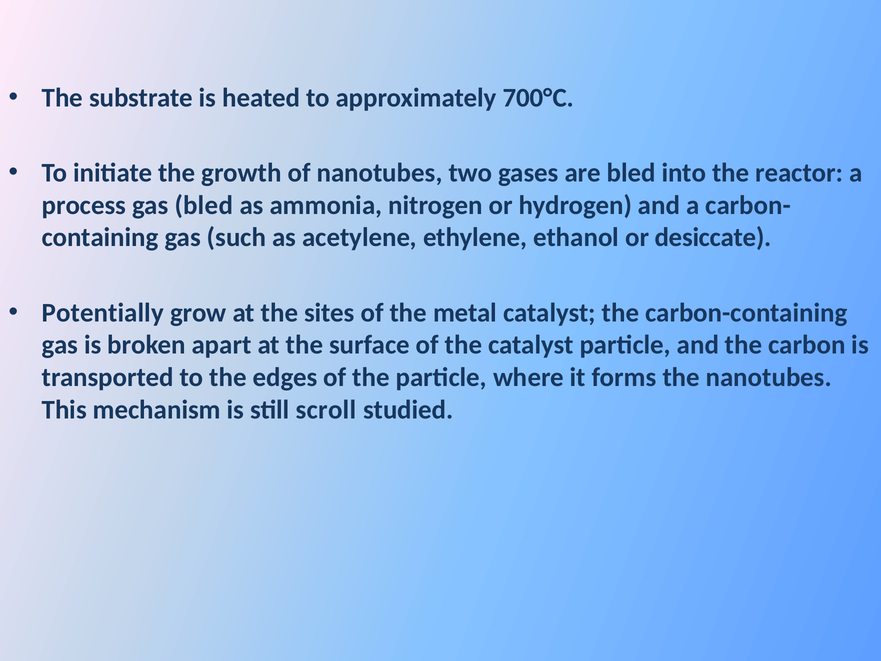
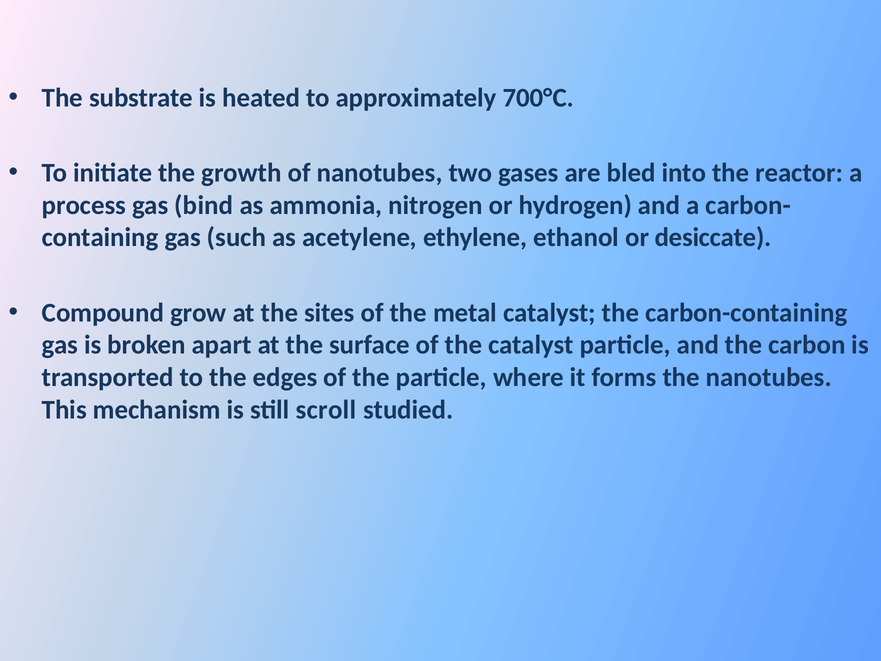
gas bled: bled -> bind (204, 205)
Potentially: Potentially -> Compound (103, 313)
